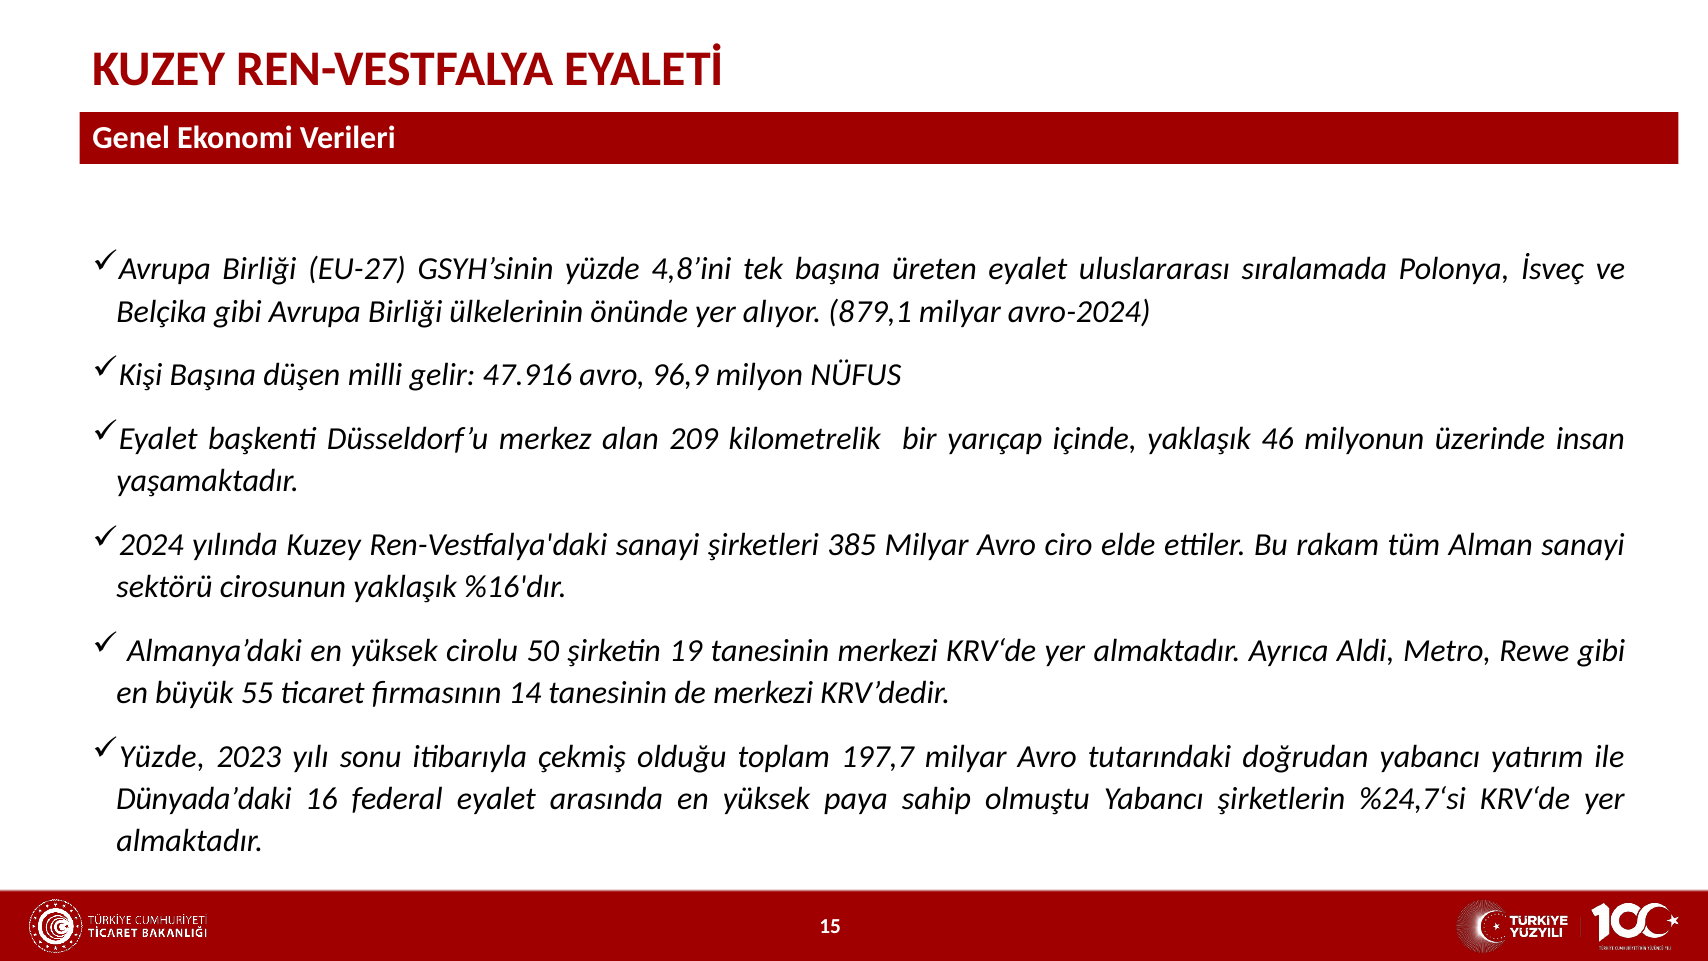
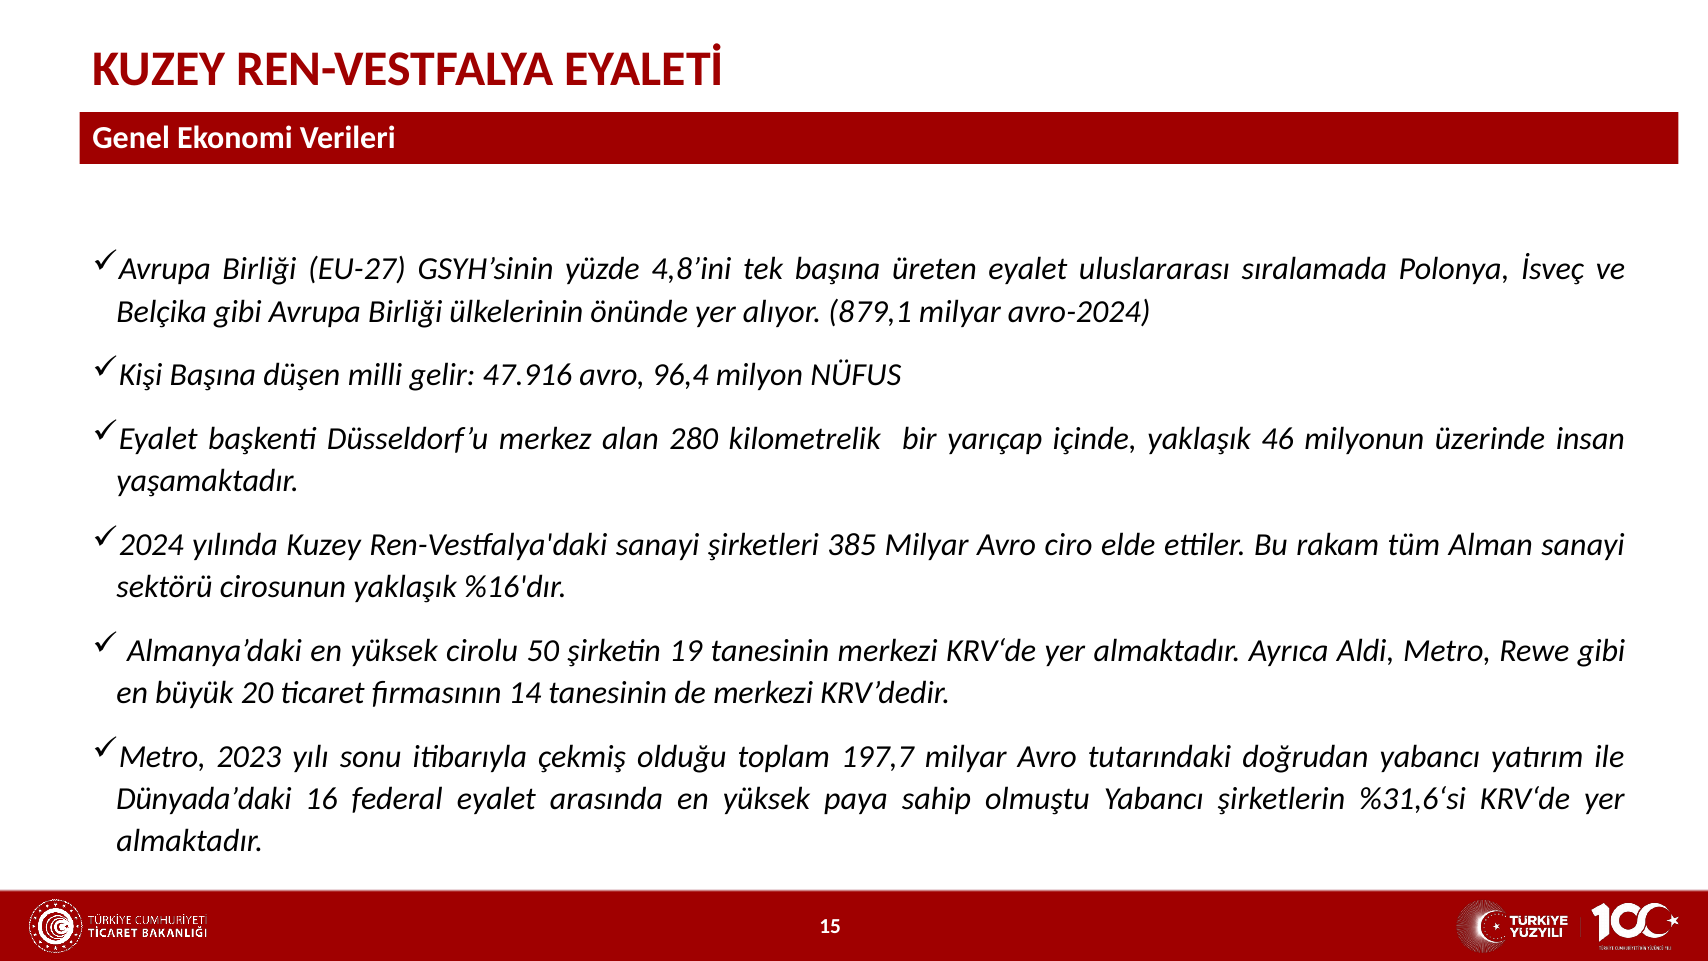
96,9: 96,9 -> 96,4 (680, 375)
209: 209 -> 280 (694, 439)
55: 55 -> 20 (257, 693)
Yüzde: Yüzde -> Metro (162, 756)
%24,7‘si: %24,7‘si -> %31,6‘si (1413, 799)
